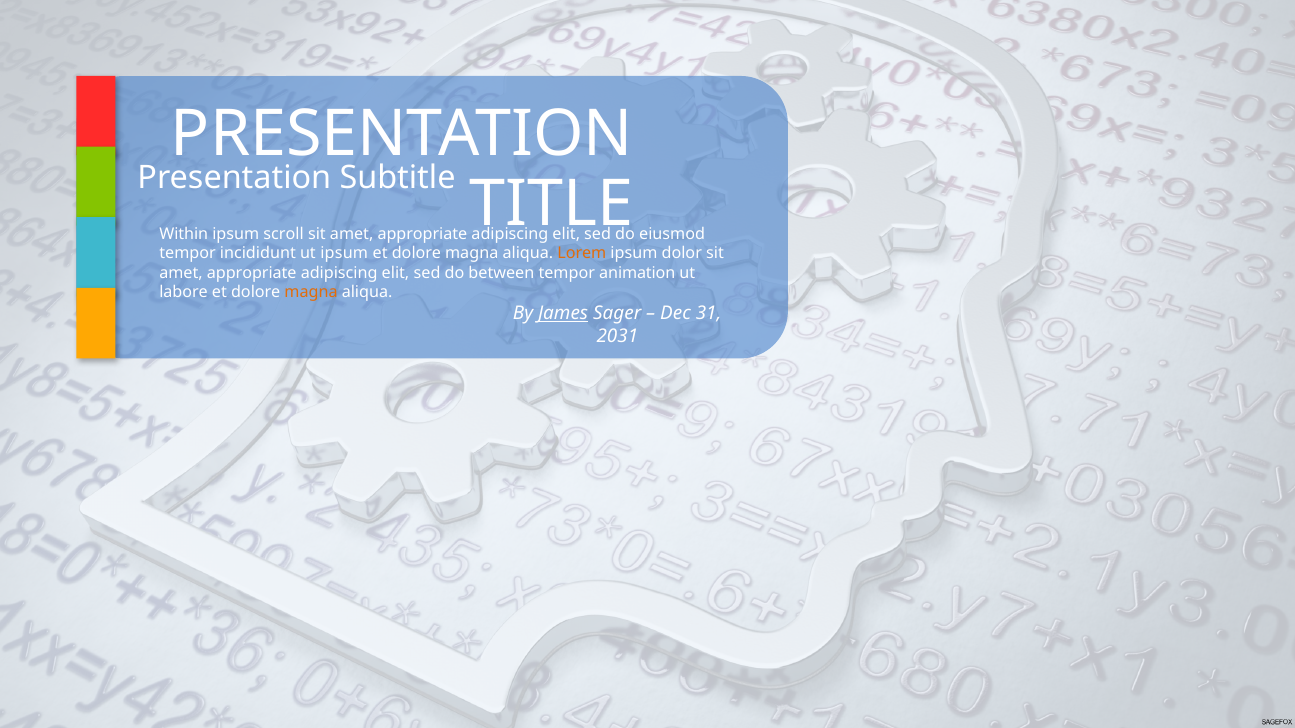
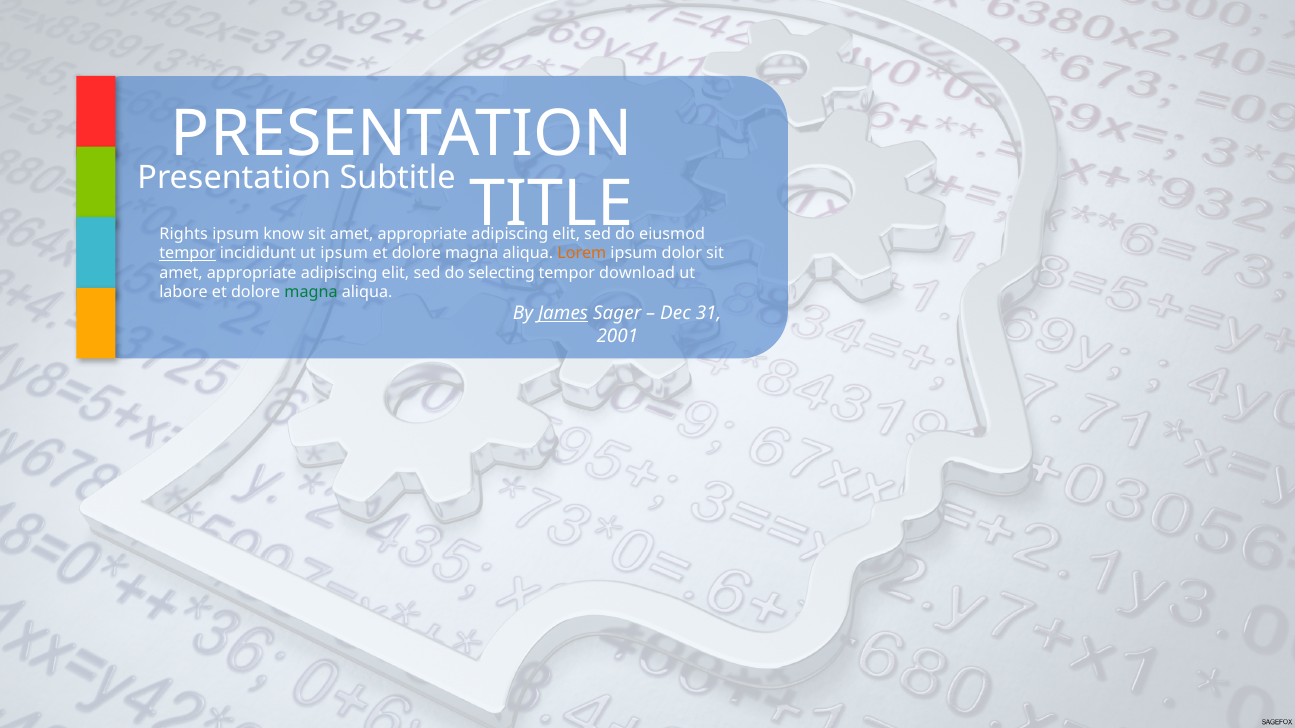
Within: Within -> Rights (184, 234)
scroll: scroll -> know (284, 234)
tempor underline: none -> present (188, 253)
between: between -> selecting (501, 273)
animation: animation -> download (637, 273)
magna colour: orange -> green (311, 292)
2031: 2031 -> 2001 (617, 336)
